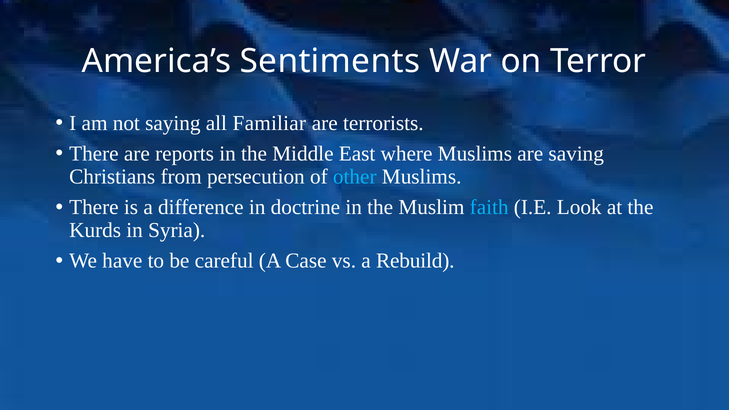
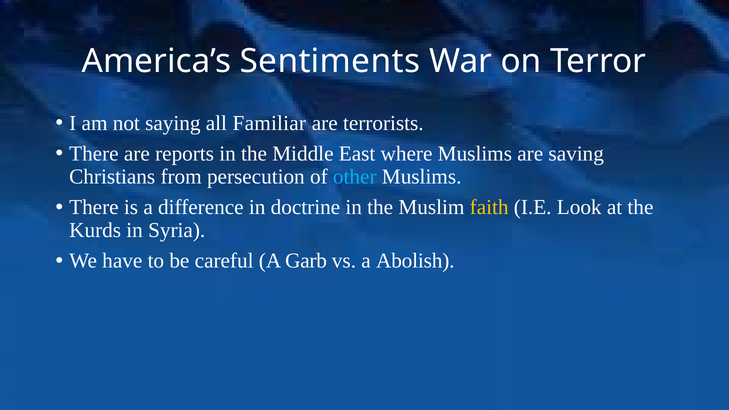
faith colour: light blue -> yellow (489, 207)
Case: Case -> Garb (306, 261)
Rebuild: Rebuild -> Abolish (415, 261)
